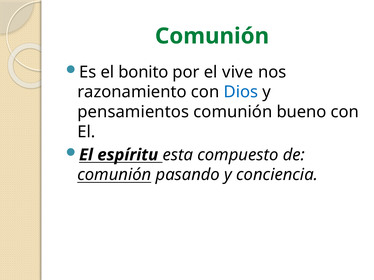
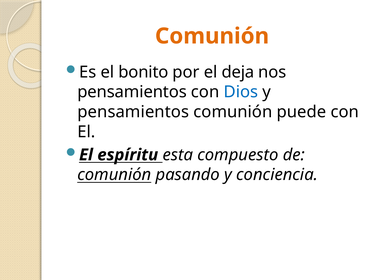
Comunión colour: green -> orange (212, 36)
vive: vive -> deja (238, 72)
razonamiento: razonamiento -> pensamientos (132, 92)
bueno: bueno -> puede (301, 112)
